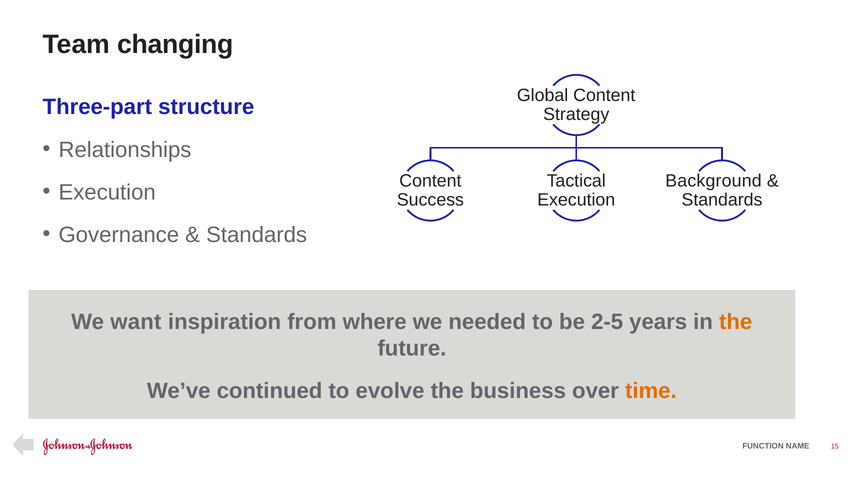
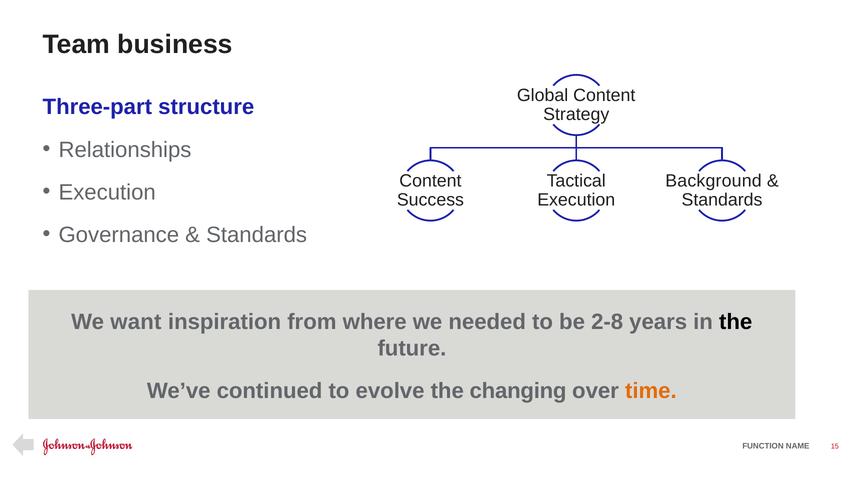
changing: changing -> business (175, 44)
2-5: 2-5 -> 2-8 (607, 322)
the colour: orange -> black (736, 322)
business: business -> changing (518, 391)
